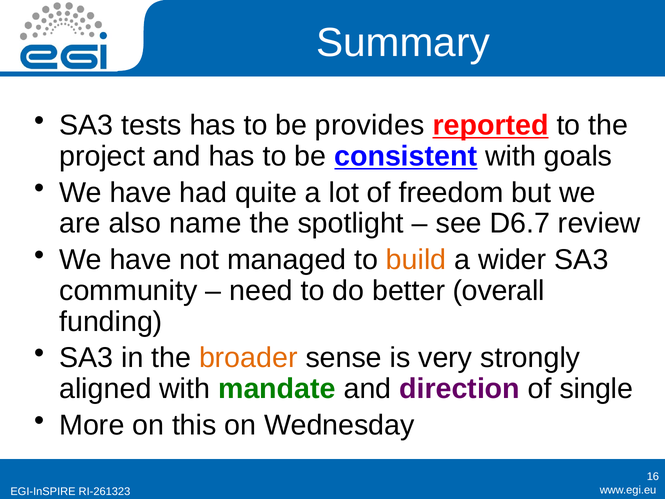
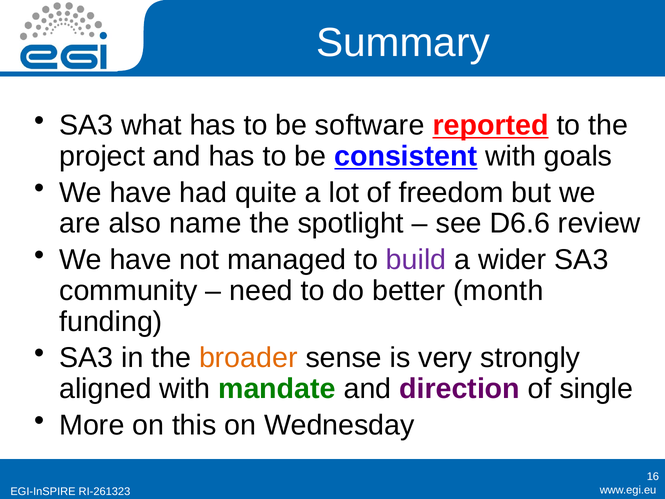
tests: tests -> what (151, 125)
provides: provides -> software (370, 125)
D6.7: D6.7 -> D6.6 (520, 223)
build colour: orange -> purple (416, 260)
overall: overall -> month (498, 291)
